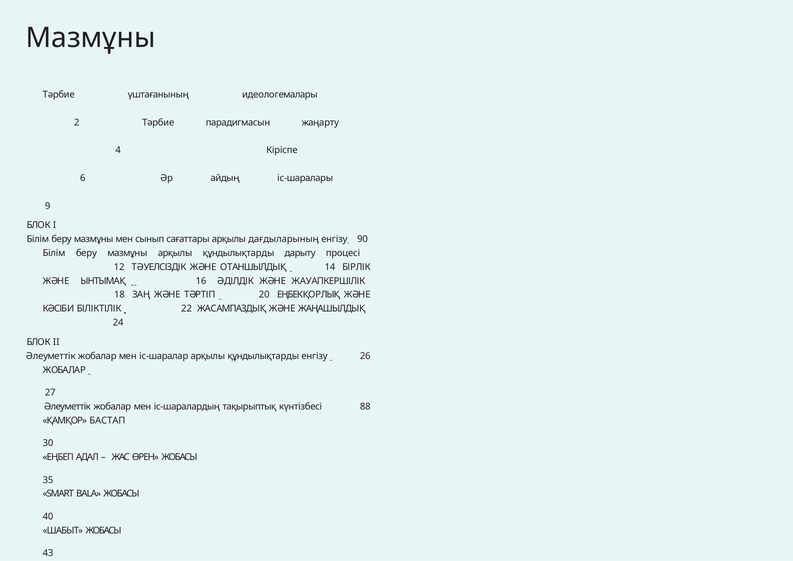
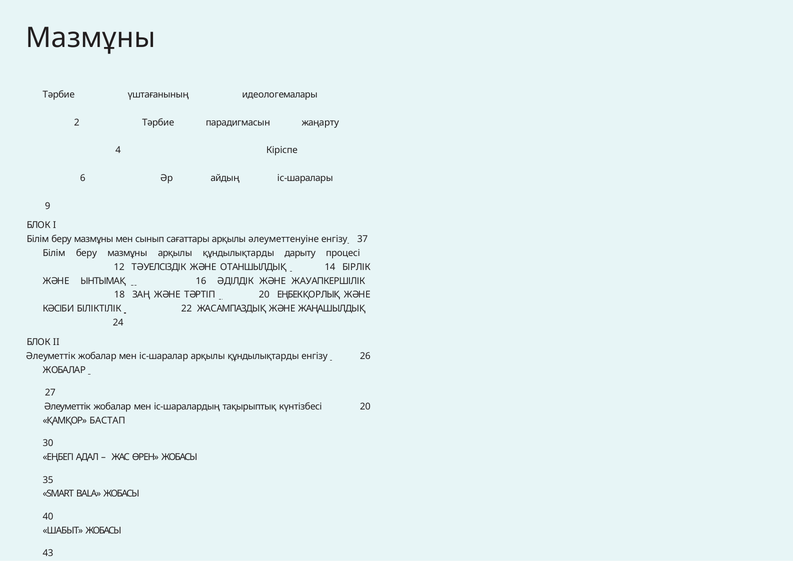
дағдыларының: дағдыларының -> әлеуметтенуіне (284, 239)
90: 90 -> 37 (363, 239)
күнтізбесі 88: 88 -> 20 (365, 406)
